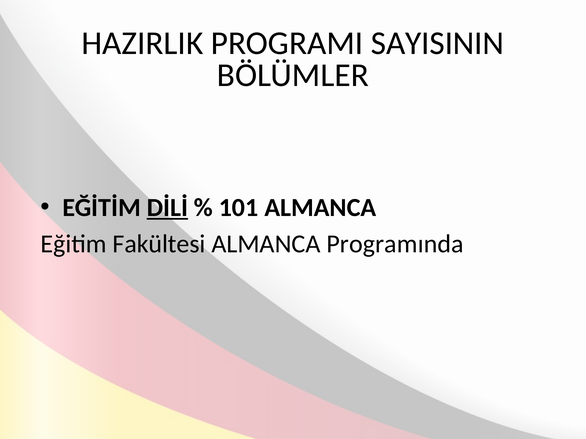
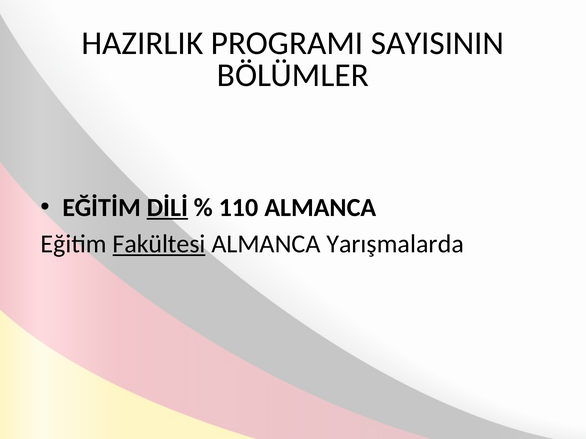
101: 101 -> 110 (239, 208)
Fakültesi underline: none -> present (159, 244)
Programında: Programında -> Yarışmalarda (395, 244)
